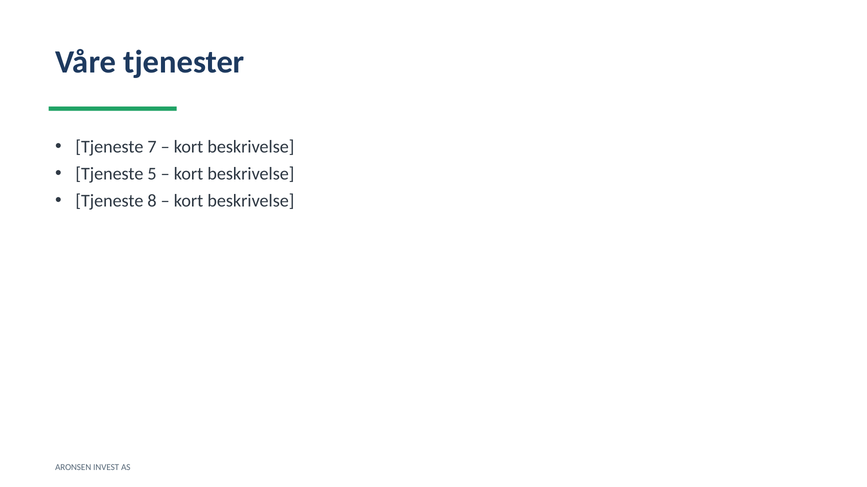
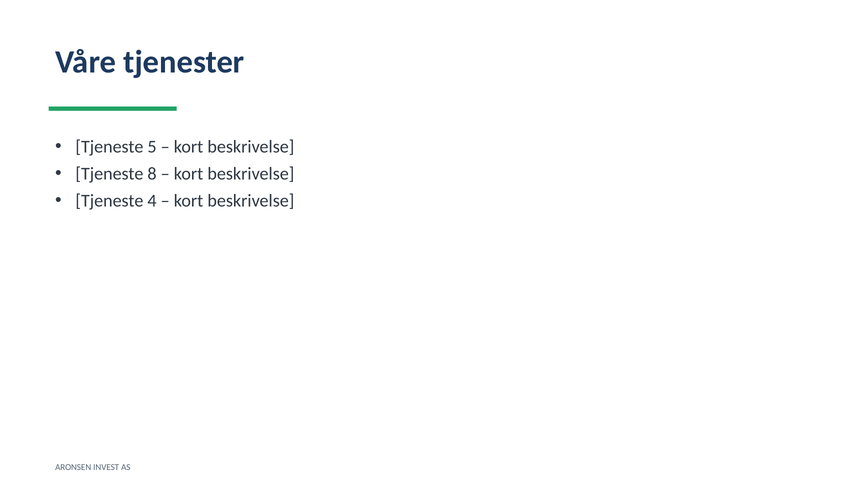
7: 7 -> 5 (152, 147)
5: 5 -> 8 (152, 174)
8: 8 -> 4 (152, 201)
